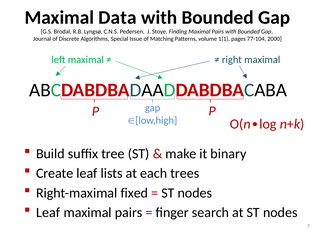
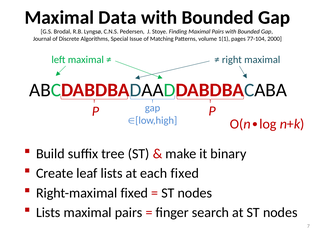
each trees: trees -> fixed (185, 174)
Leaf: Leaf -> Lists (48, 213)
